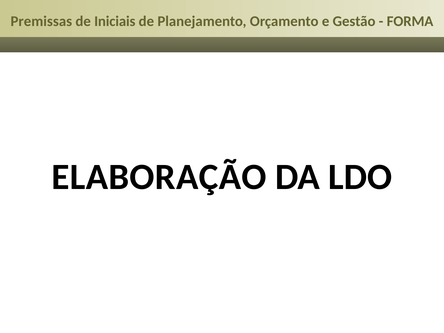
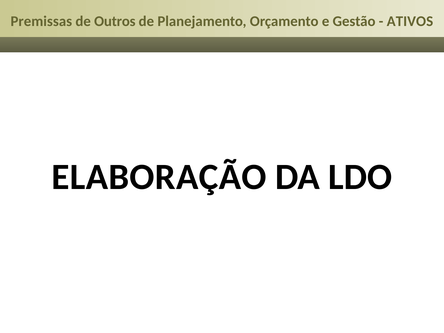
Iniciais: Iniciais -> Outros (115, 21)
FORMA: FORMA -> ATIVOS (410, 21)
